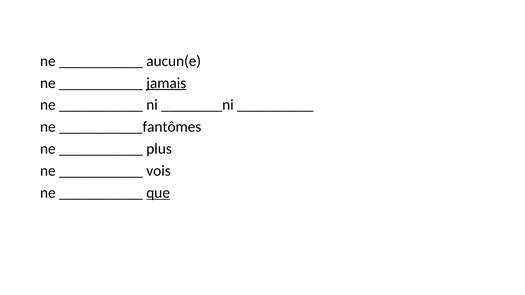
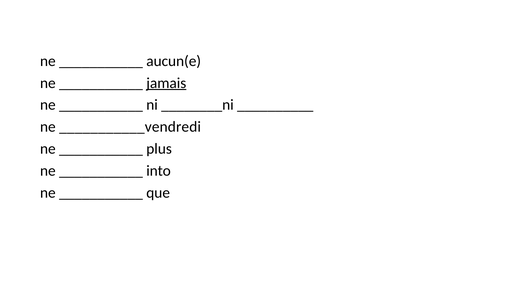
___________fantômes: ___________fantômes -> ___________vendredi (130, 127)
vois: vois -> into (159, 171)
que underline: present -> none (158, 193)
